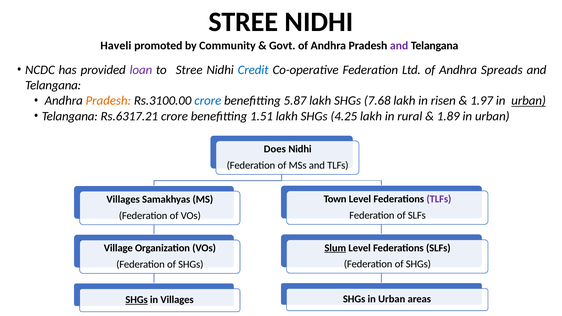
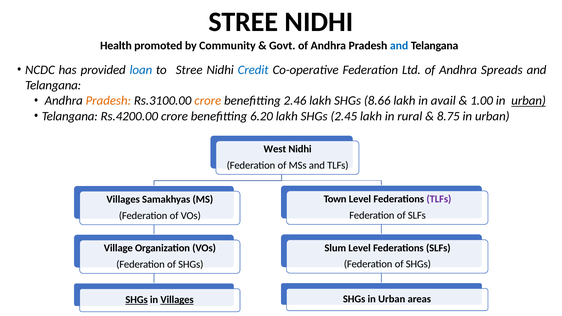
Haveli: Haveli -> Health (116, 46)
and colour: purple -> blue (399, 46)
loan colour: purple -> blue (141, 70)
crore colour: blue -> orange (208, 101)
5.87: 5.87 -> 2.46 (295, 101)
7.68: 7.68 -> 8.66 (377, 101)
risen: risen -> avail (443, 101)
1.97: 1.97 -> 1.00 (482, 101)
Rs.6317.21: Rs.6317.21 -> Rs.4200.00 (129, 116)
1.51: 1.51 -> 6.20 (261, 116)
4.25: 4.25 -> 2.45 (344, 116)
1.89: 1.89 -> 8.75 (448, 116)
Does: Does -> West (275, 149)
Slum underline: present -> none (335, 248)
Villages underline: none -> present (177, 300)
